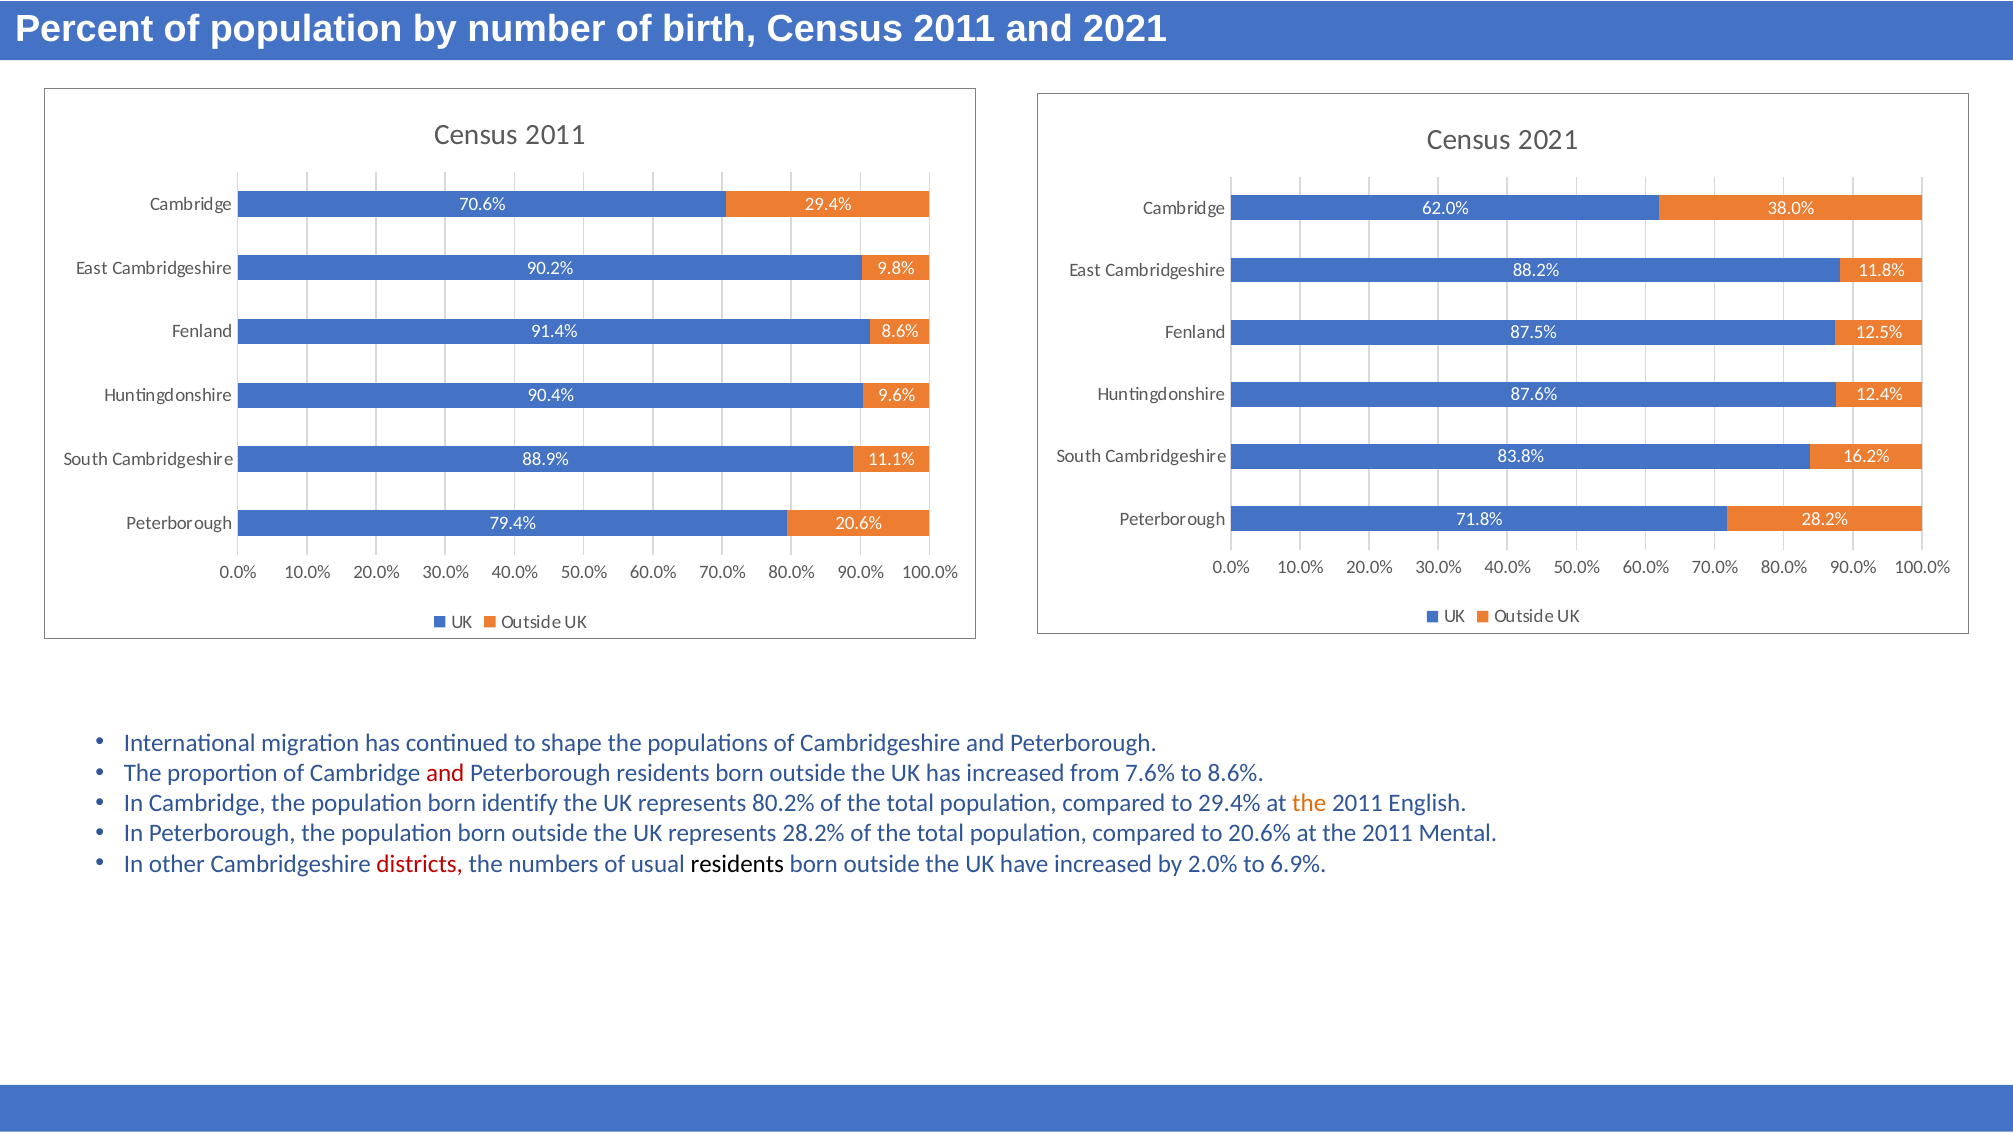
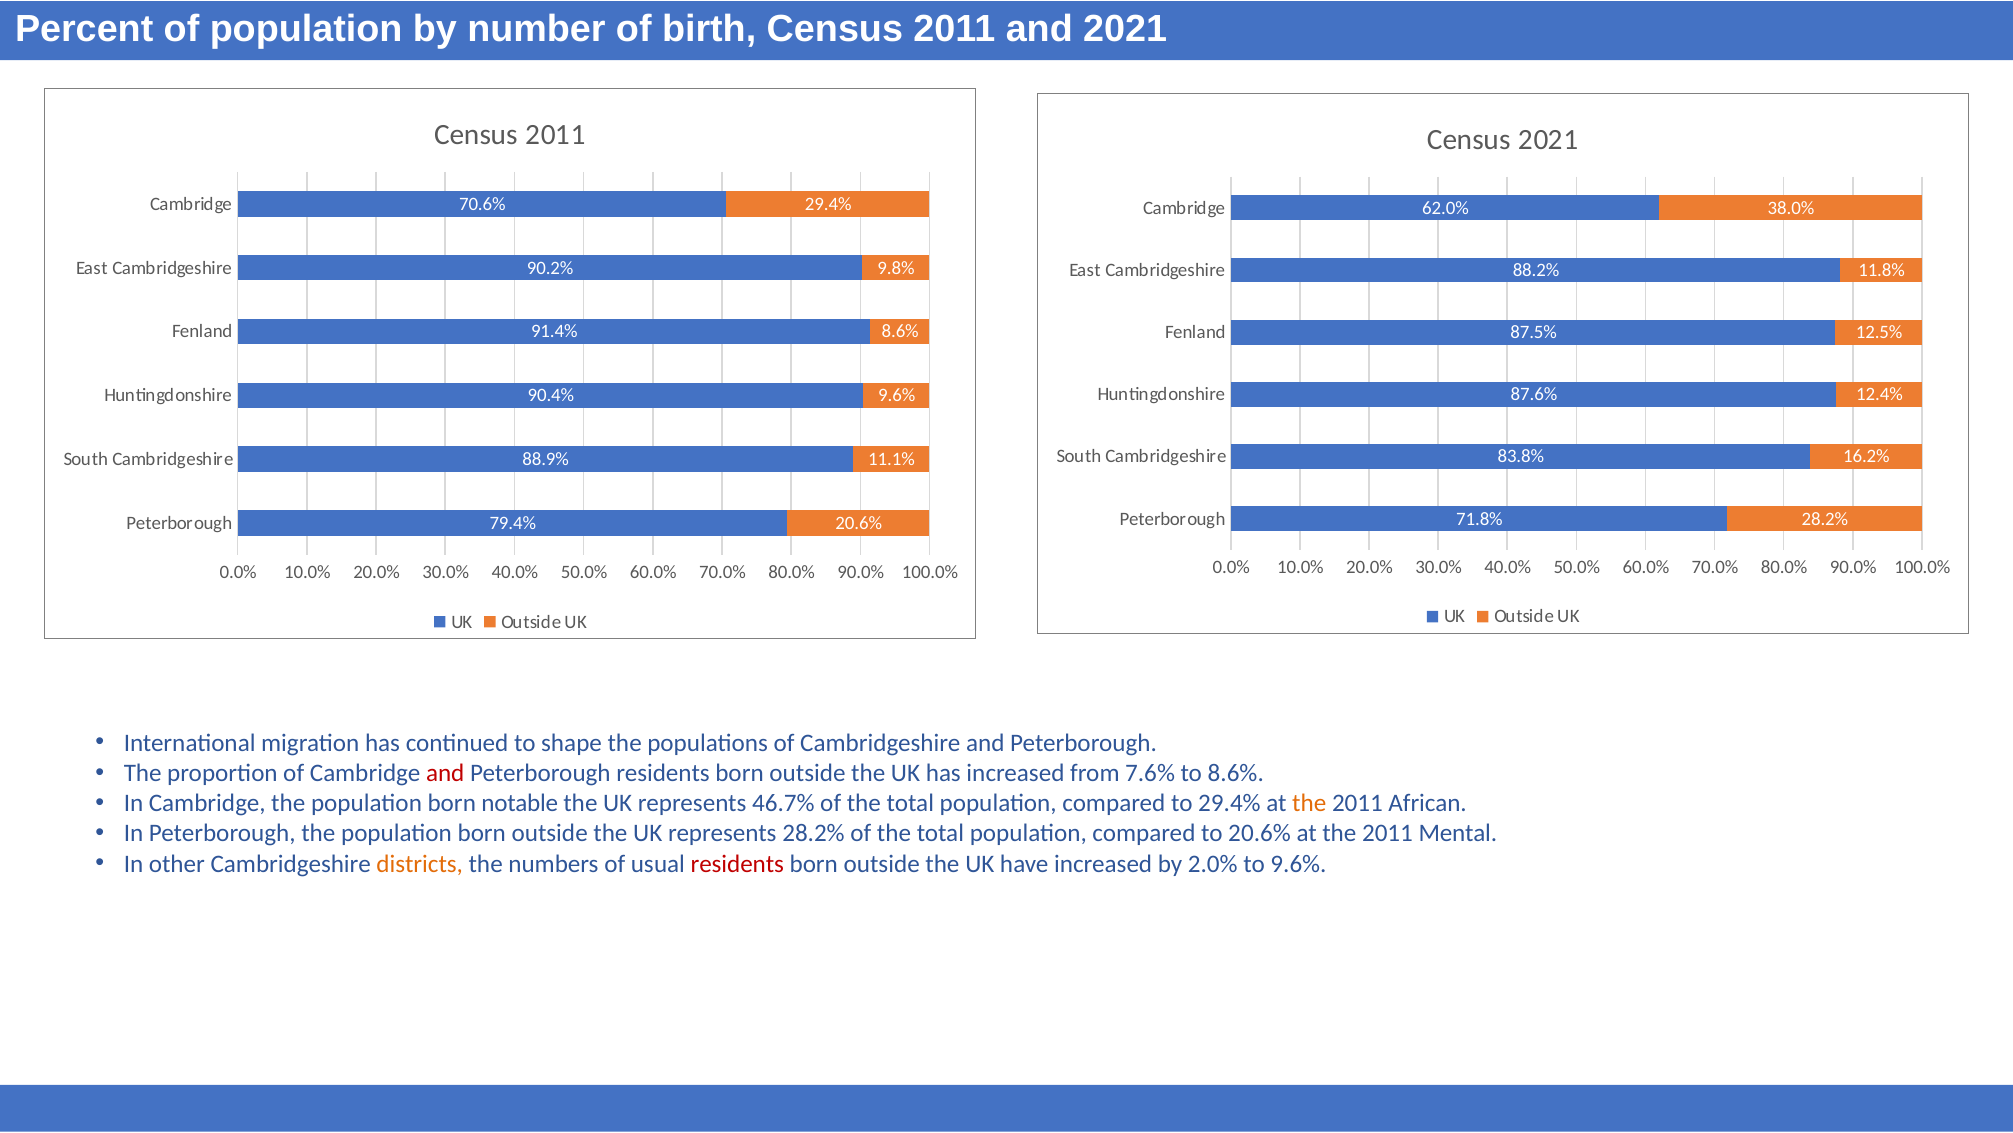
identify: identify -> notable (520, 803)
80.2%: 80.2% -> 46.7% (783, 803)
English: English -> African (1428, 803)
districts colour: red -> orange (420, 863)
residents colour: black -> red (737, 863)
to 6.9%: 6.9% -> 9.6% (1298, 863)
